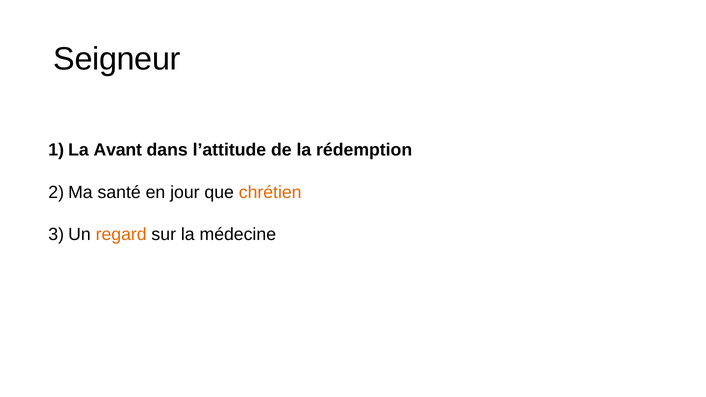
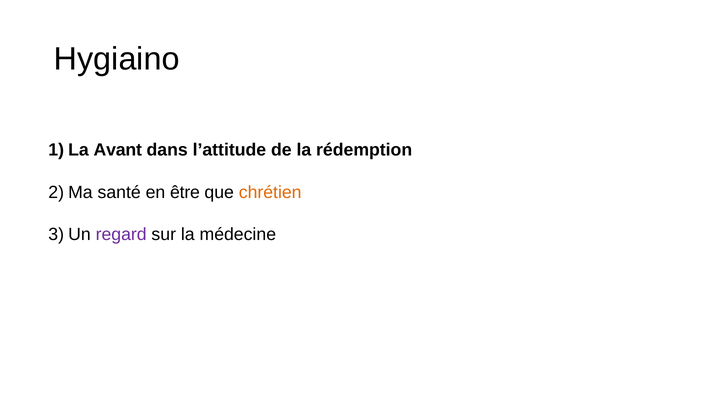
Seigneur: Seigneur -> Hygiaino (117, 59)
jour: jour -> être (185, 192)
regard colour: orange -> purple (121, 235)
